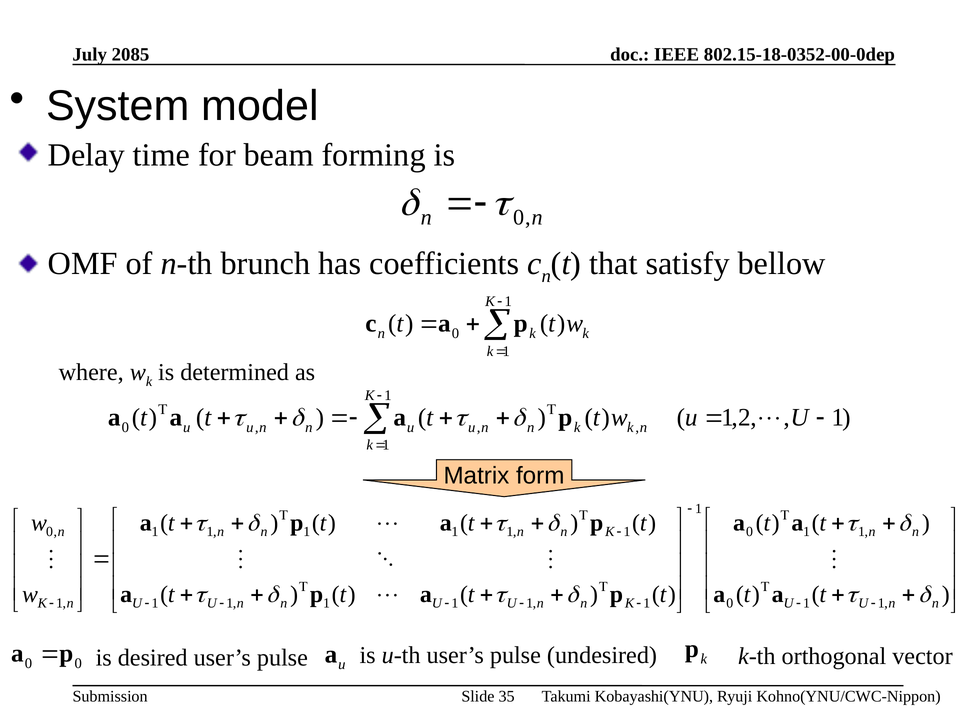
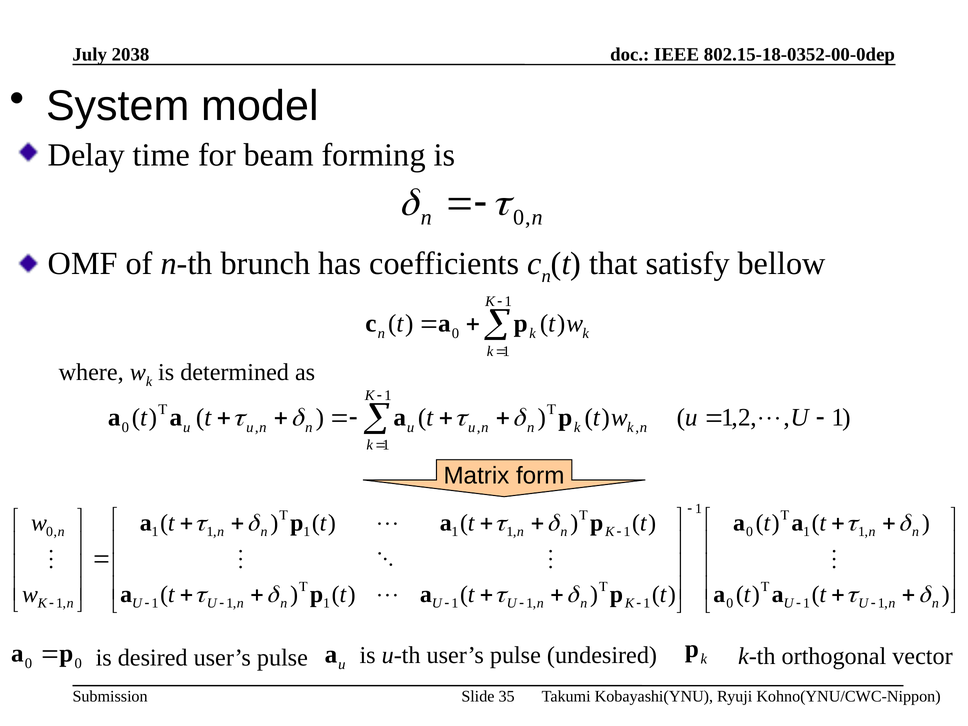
2085: 2085 -> 2038 (130, 54)
